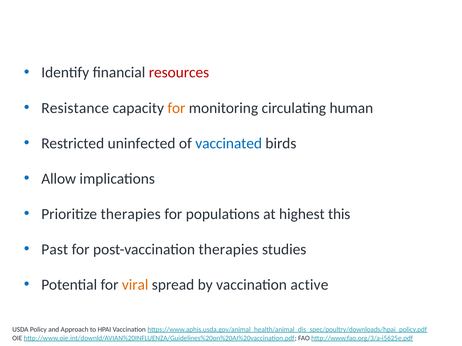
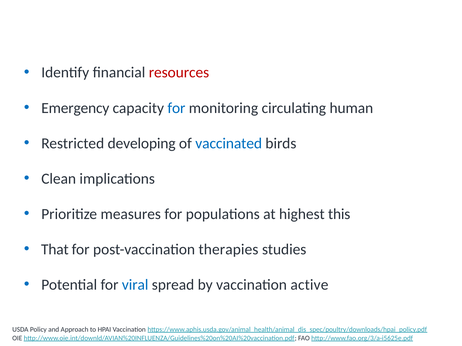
Resistance: Resistance -> Emergency (75, 108)
for colour: orange -> blue (176, 108)
uninfected: uninfected -> developing (142, 144)
Allow: Allow -> Clean (59, 179)
Prioritize therapies: therapies -> measures (131, 214)
Past: Past -> That (55, 250)
viral colour: orange -> blue (135, 285)
